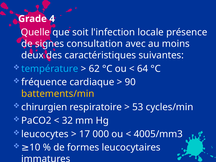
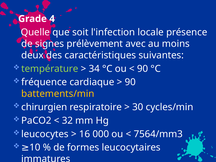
consultation: consultation -> prélèvement (95, 44)
température colour: light blue -> light green (50, 69)
62: 62 -> 34 (94, 69)
64: 64 -> 90 (143, 69)
53: 53 -> 30 (138, 107)
17: 17 -> 16 (85, 134)
4005/mm3: 4005/mm3 -> 7564/mm3 (158, 134)
